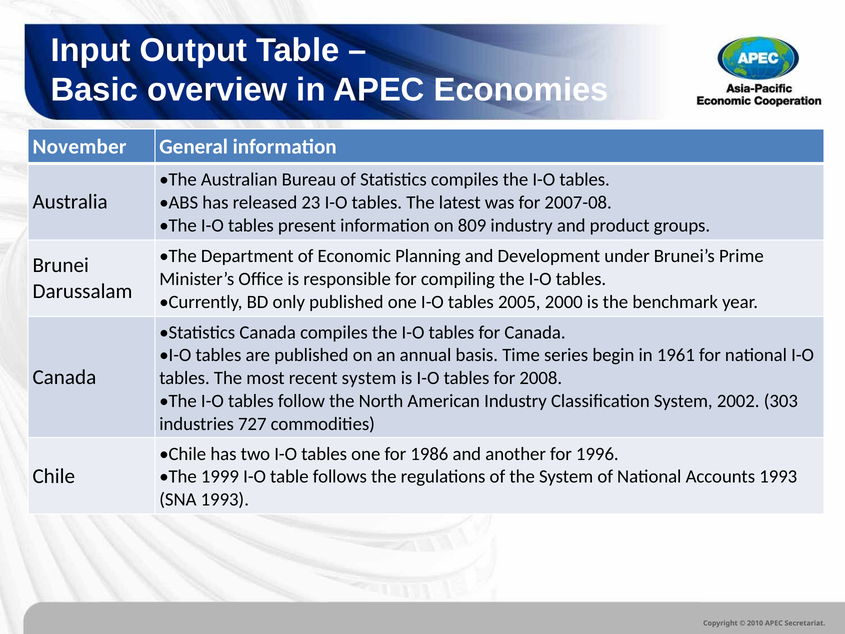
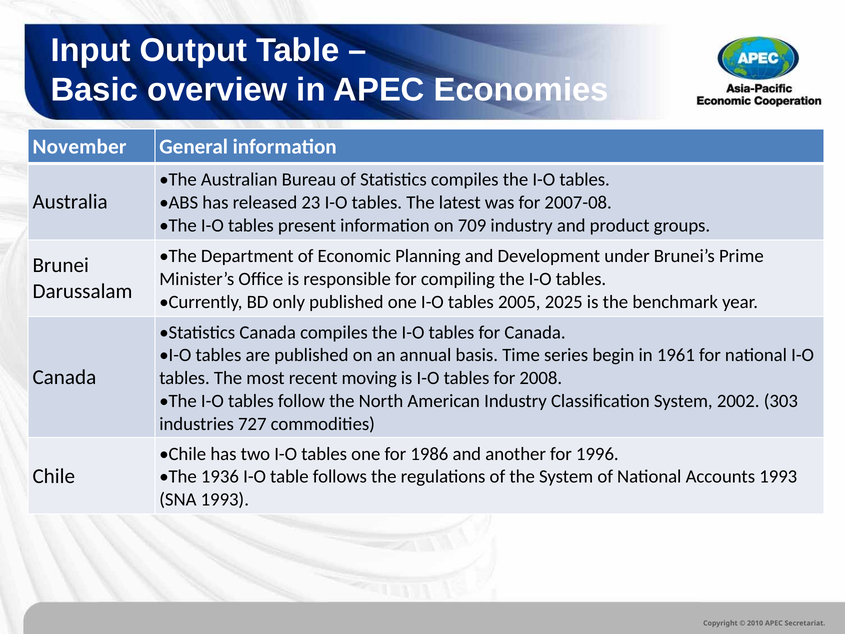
809: 809 -> 709 (472, 225)
2000: 2000 -> 2025 (564, 302)
recent system: system -> moving (369, 378)
1999: 1999 -> 1936 (220, 477)
